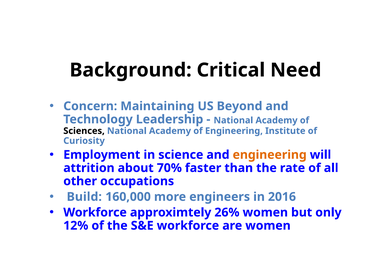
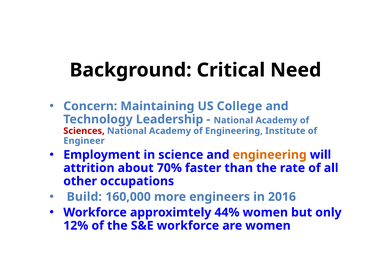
Beyond: Beyond -> College (239, 106)
Sciences colour: black -> red (84, 131)
Curiosity: Curiosity -> Engineer (84, 141)
26%: 26% -> 44% (227, 213)
